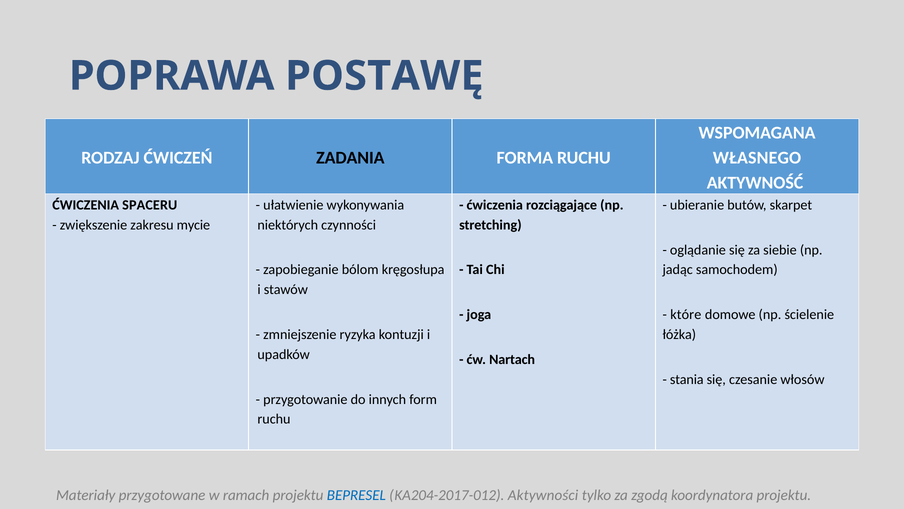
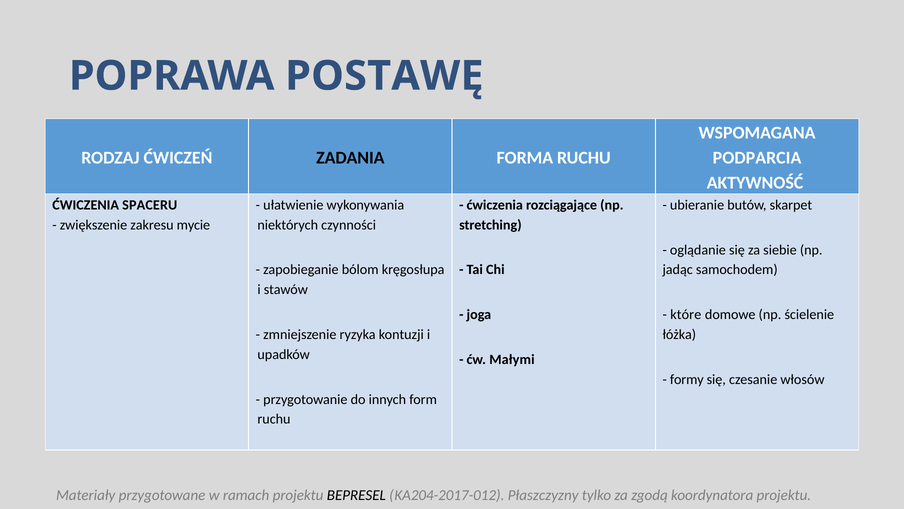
WŁASNEGO: WŁASNEGO -> PODPARCIA (757, 158)
Nartach: Nartach -> Małymi (512, 359)
stania: stania -> formy (687, 379)
BEPRESEL colour: blue -> black (356, 495)
Aktywności: Aktywności -> Płaszczyzny (543, 495)
